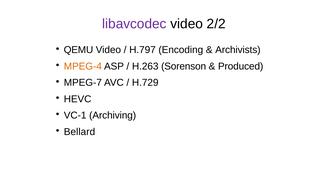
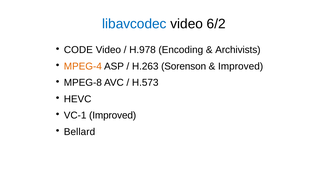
libavcodec colour: purple -> blue (134, 24)
2/2: 2/2 -> 6/2 (216, 24)
QEMU: QEMU -> CODE (78, 50)
H.797: H.797 -> H.978 (142, 50)
Produced: Produced -> Improved (241, 66)
MPEG-7: MPEG-7 -> MPEG-8 (83, 82)
H.729: H.729 -> H.573 (145, 82)
VC-1 Archiving: Archiving -> Improved (113, 115)
